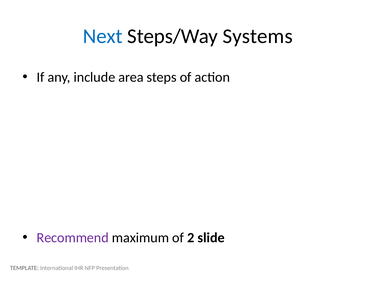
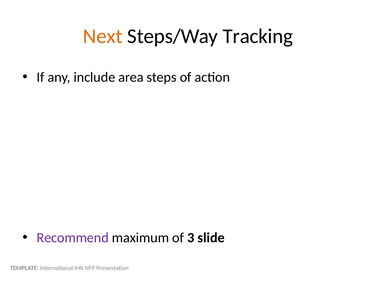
Next colour: blue -> orange (103, 36)
Systems: Systems -> Tracking (258, 36)
2: 2 -> 3 (191, 238)
